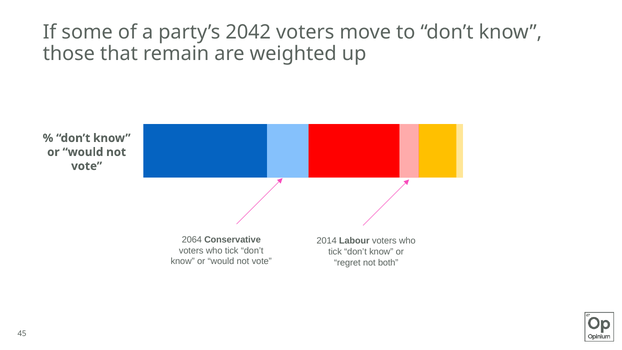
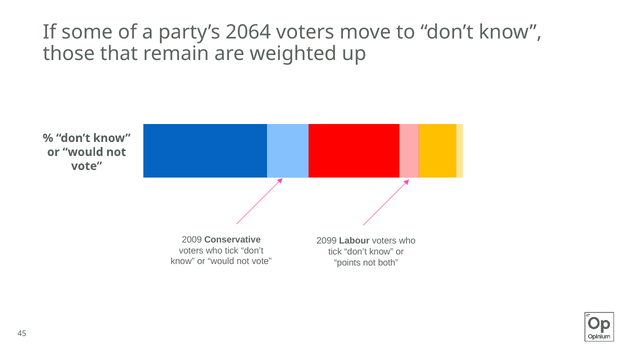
2042: 2042 -> 2064 (248, 32)
2064: 2064 -> 2009 (192, 240)
2014: 2014 -> 2099 (327, 241)
regret: regret -> points (347, 262)
